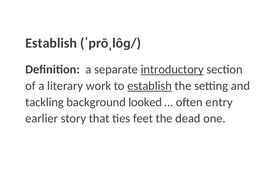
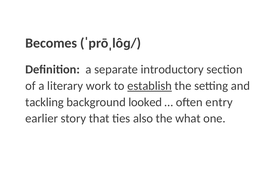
Establish: Establish -> Becomes (51, 43)
introductory underline: present -> none (172, 70)
feet: feet -> also (143, 119)
dead: dead -> what (188, 119)
